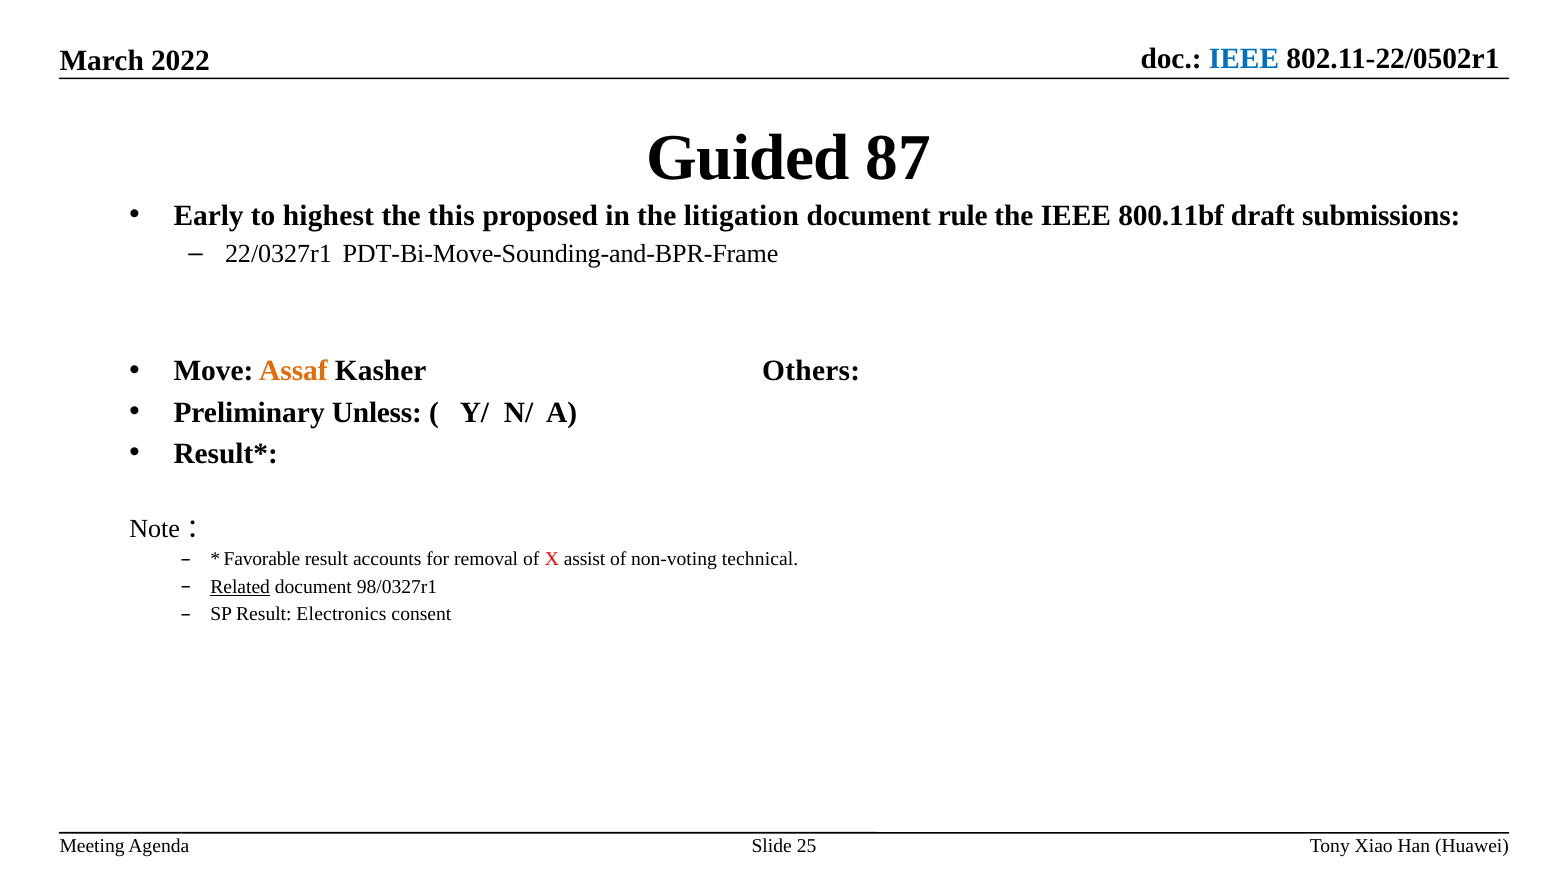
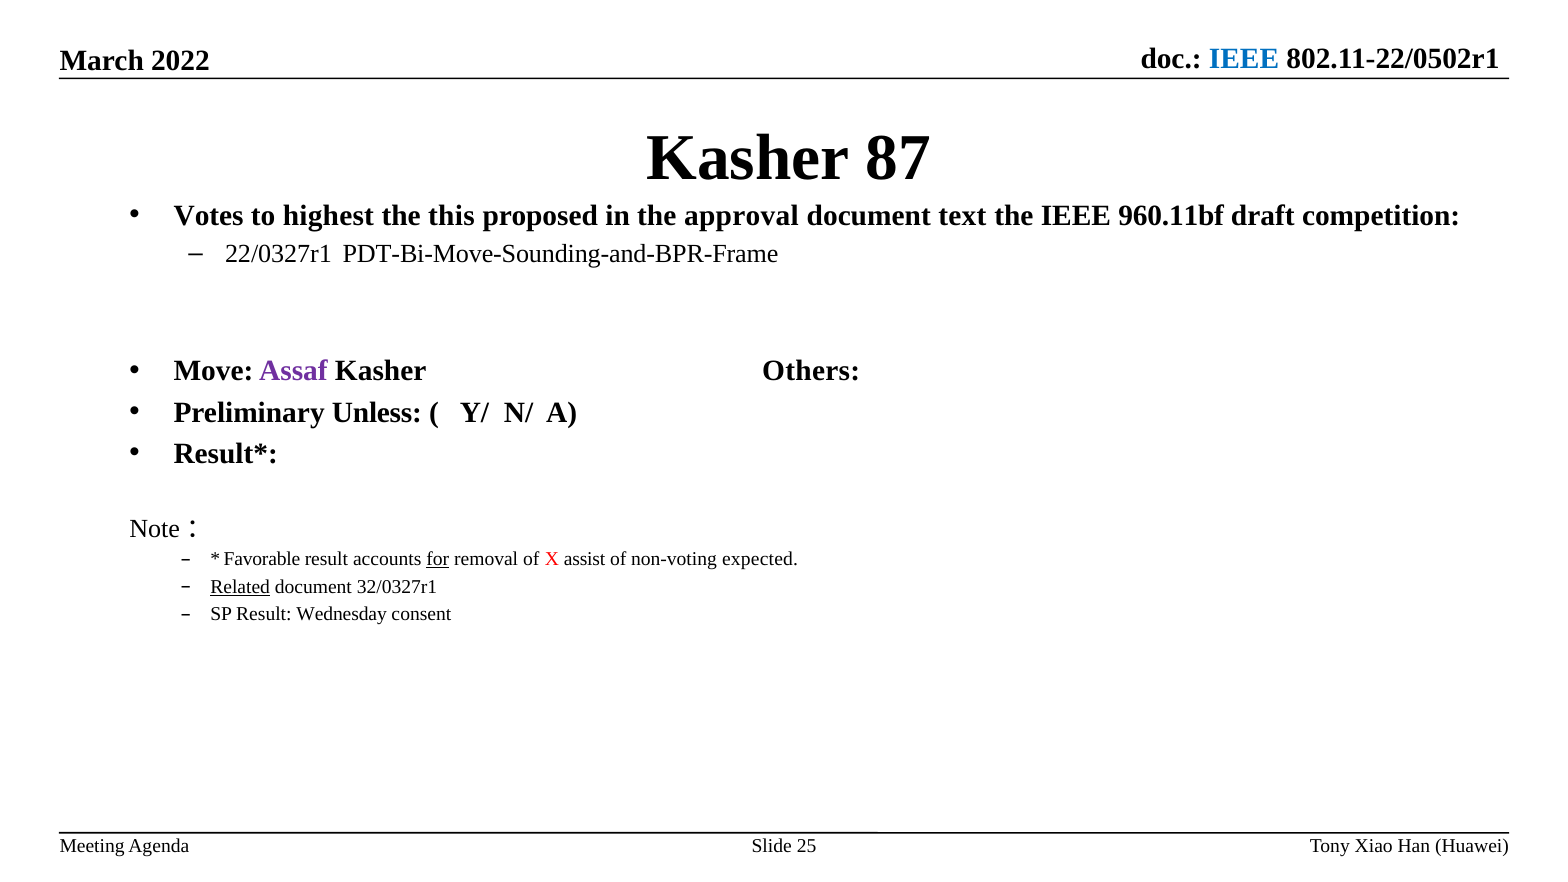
Guided: Guided -> Kasher (748, 157)
Early: Early -> Votes (209, 216)
litigation: litigation -> approval (741, 216)
rule: rule -> text (962, 216)
800.11bf: 800.11bf -> 960.11bf (1171, 216)
submissions: submissions -> competition (1381, 216)
Assaf colour: orange -> purple (293, 371)
for underline: none -> present (438, 559)
technical: technical -> expected (760, 559)
98/0327r1: 98/0327r1 -> 32/0327r1 (397, 587)
Electronics: Electronics -> Wednesday (342, 614)
